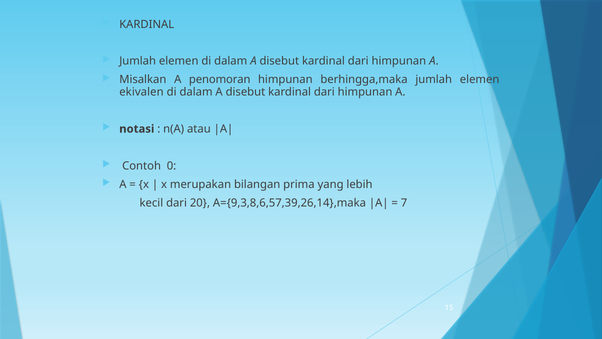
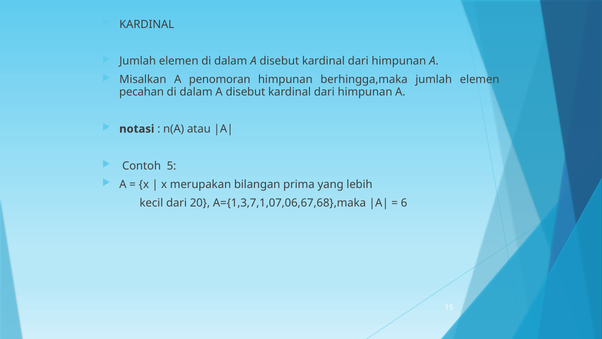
ekivalen: ekivalen -> pecahan (142, 92)
0: 0 -> 5 (172, 166)
A={9,3,8,6,57,39,26,14},maka: A={9,3,8,6,57,39,26,14},maka -> A={1,3,7,1,07,06,67,68},maka (289, 203)
7: 7 -> 6 (404, 203)
